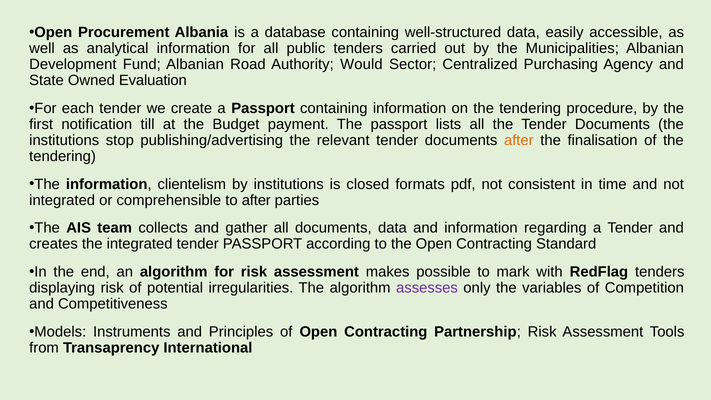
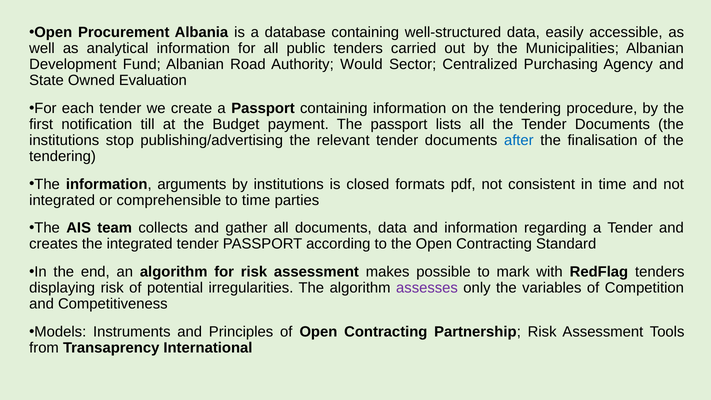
after colour: orange -> blue (519, 140)
clientelism: clientelism -> arguments (192, 184)
to after: after -> time (256, 200)
